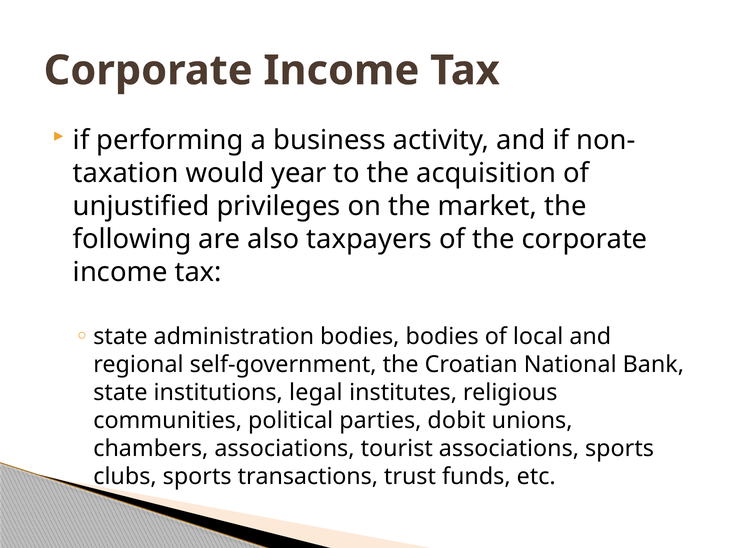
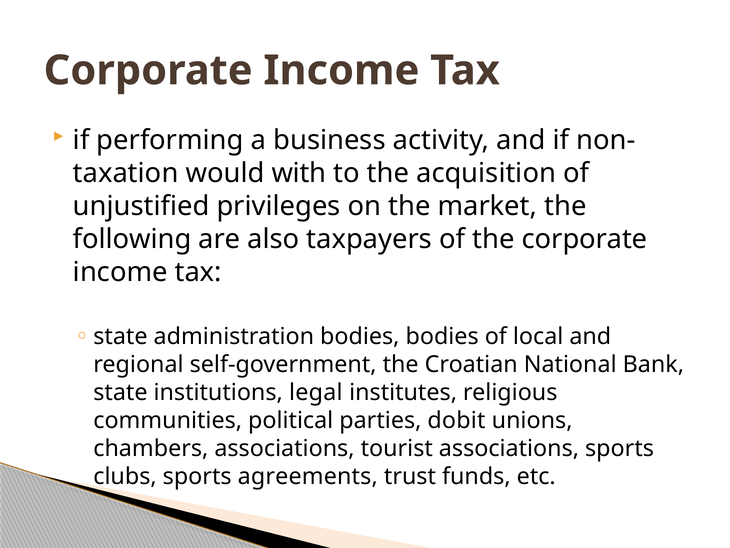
year: year -> with (299, 173)
transactions: transactions -> agreements (308, 476)
